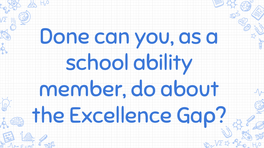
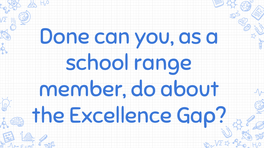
ability: ability -> range (163, 63)
